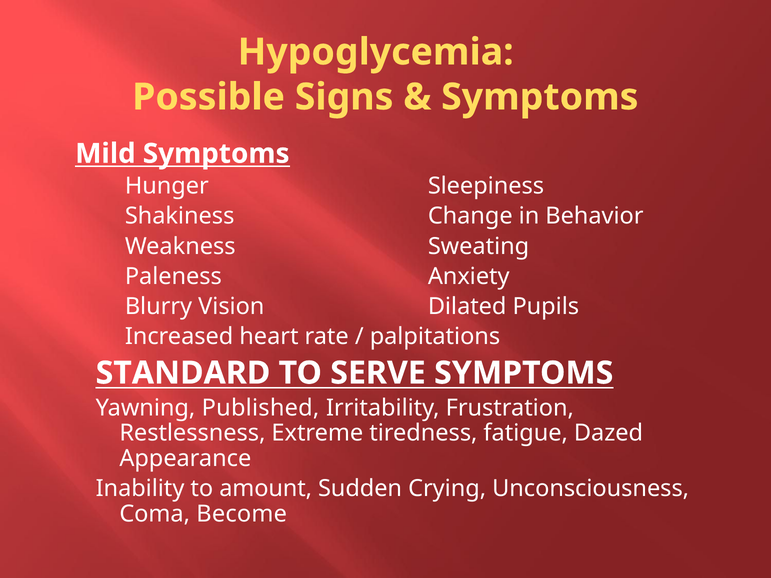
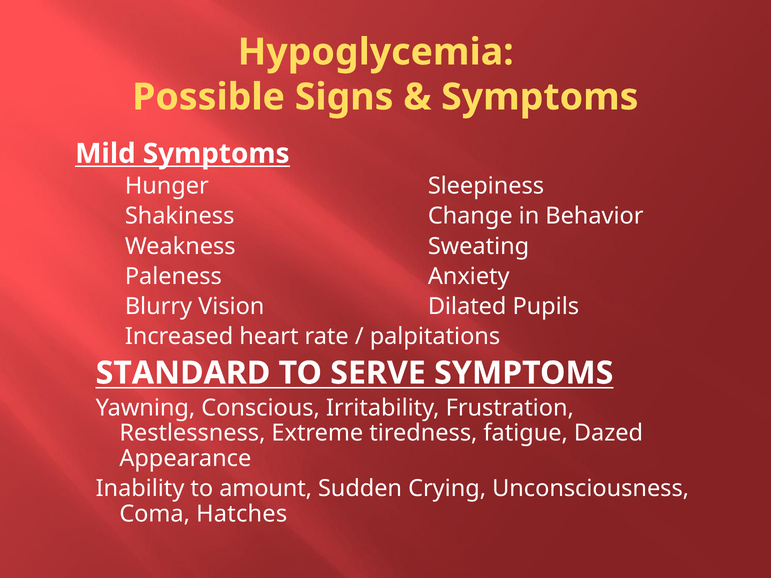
Published: Published -> Conscious (261, 408)
Become: Become -> Hatches (242, 514)
